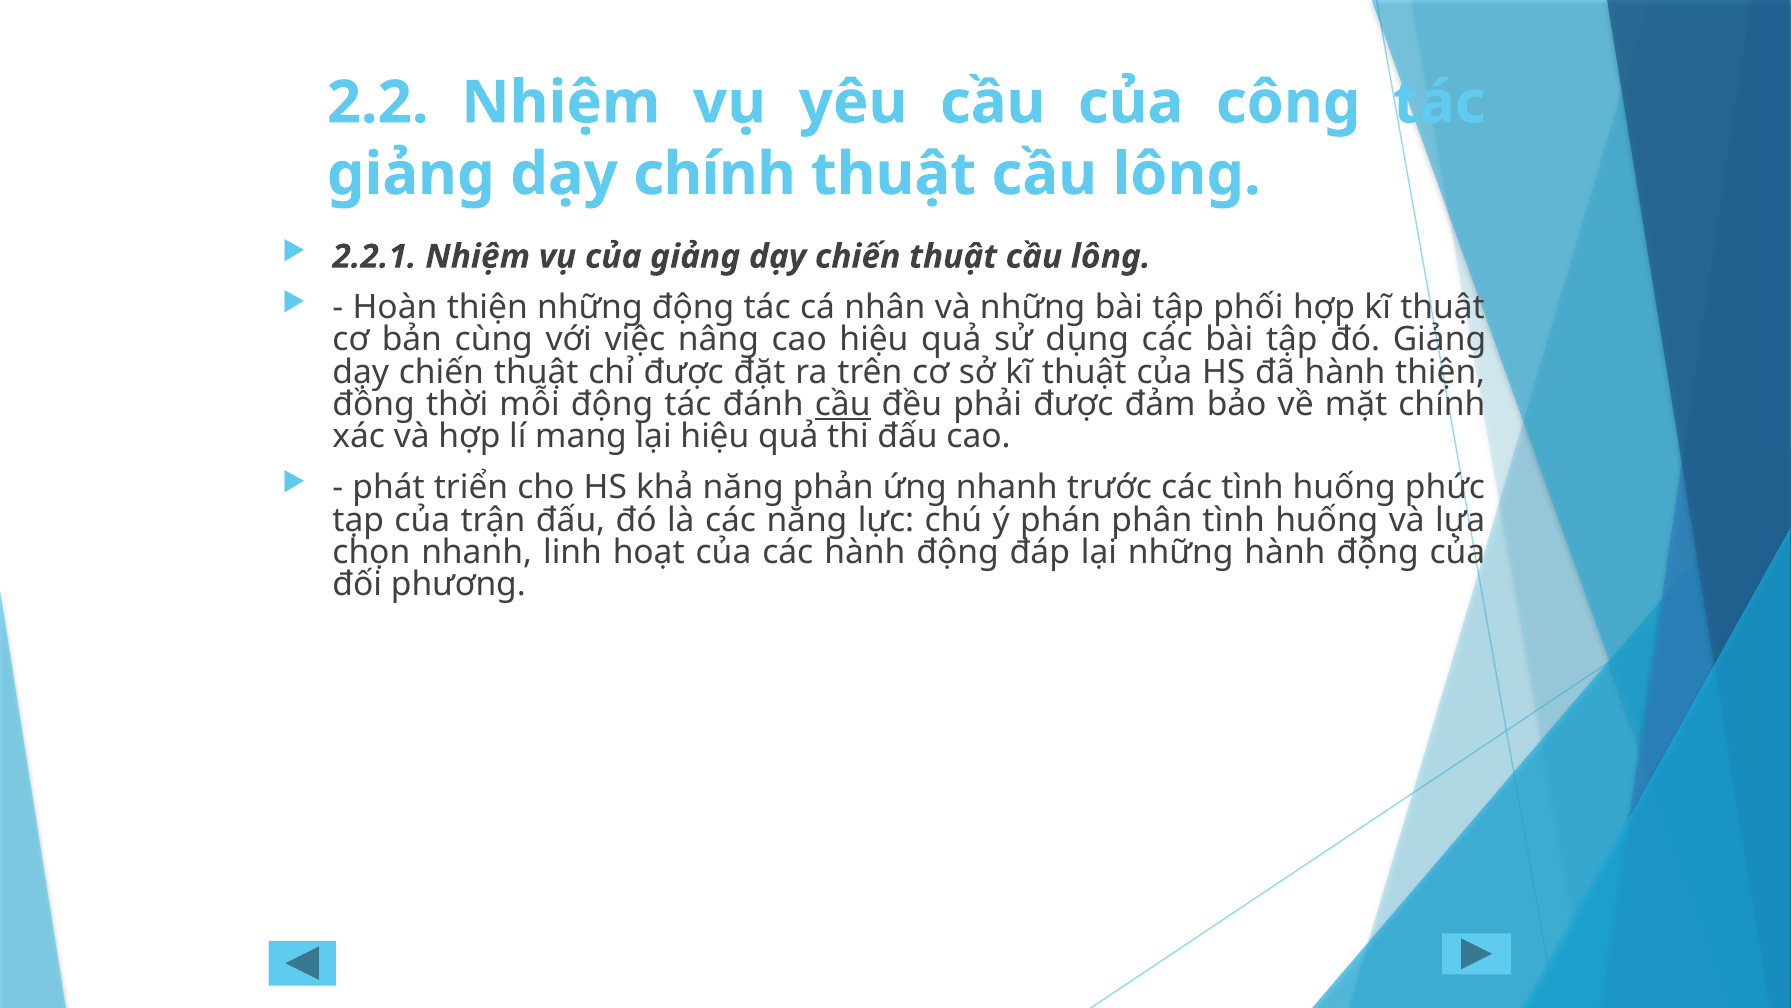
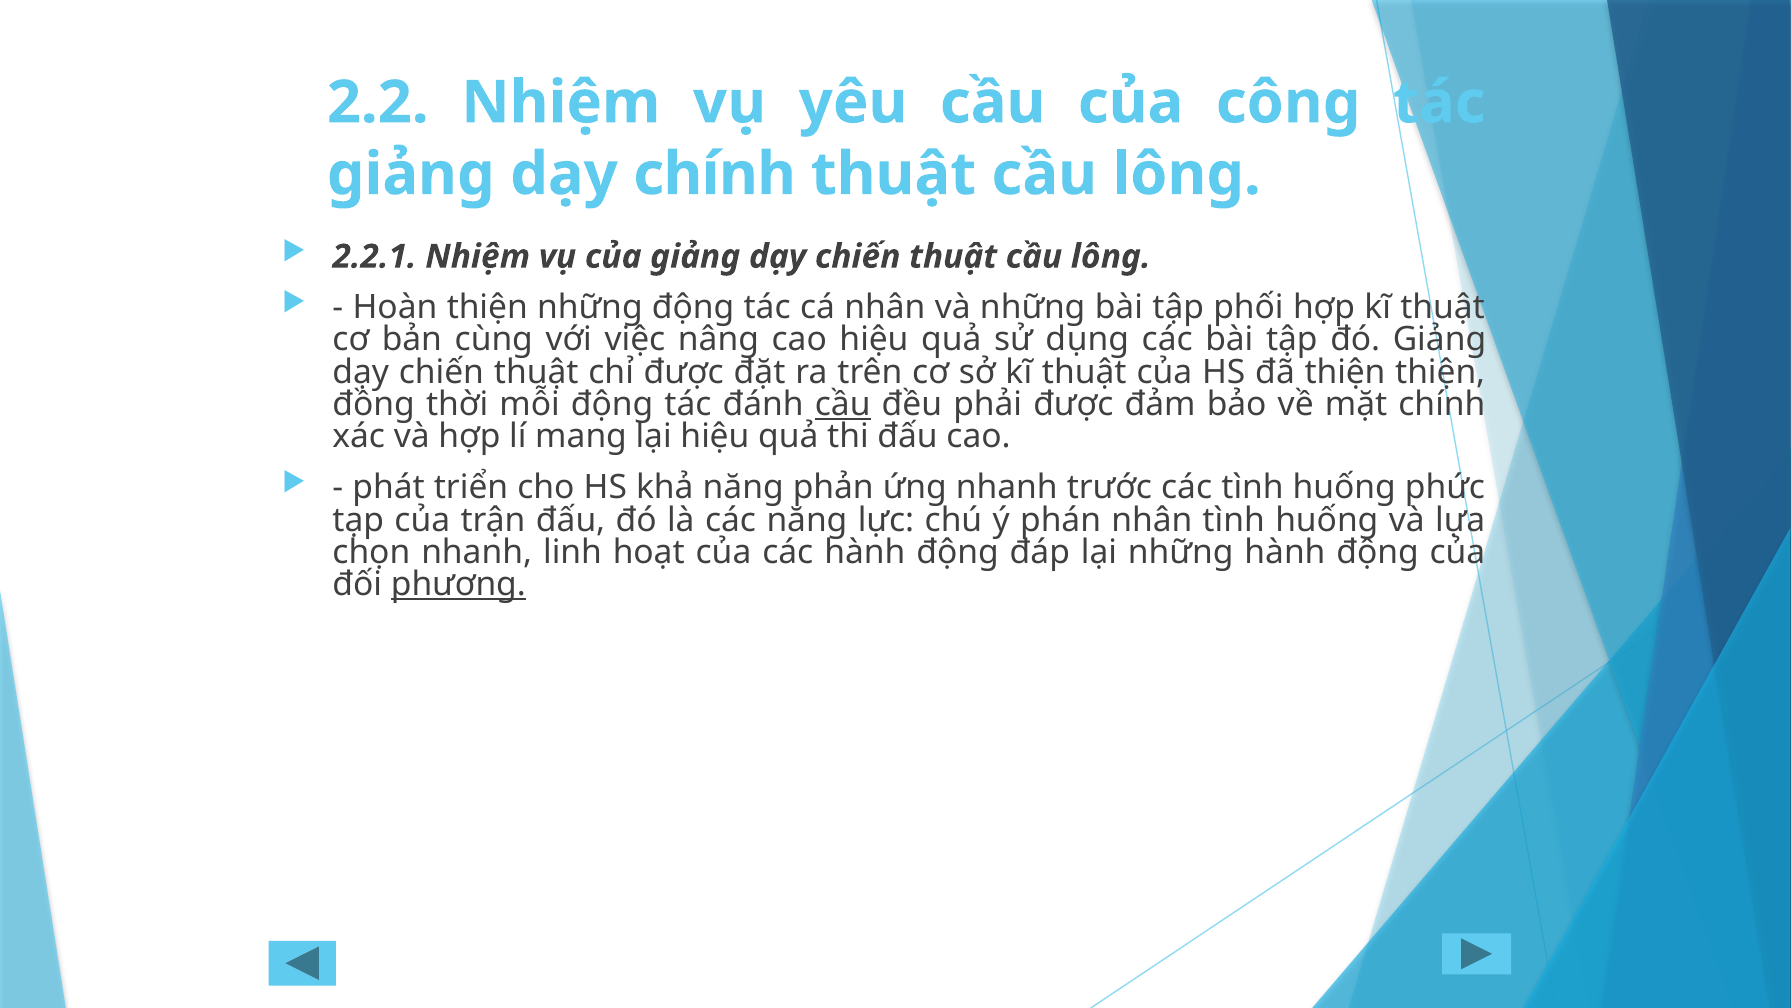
đã hành: hành -> thiện (1345, 372)
phán phân: phân -> nhân (1152, 520)
phương underline: none -> present (458, 584)
